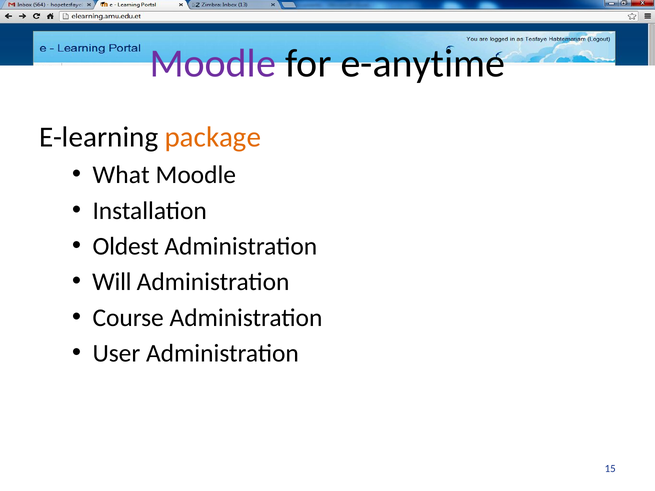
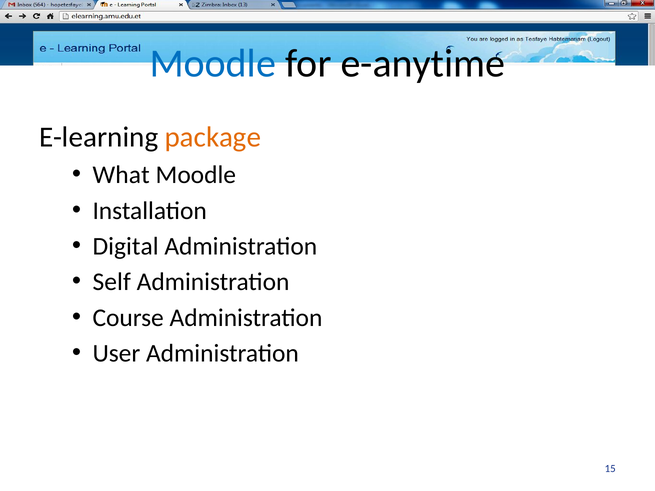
Moodle colour: purple -> blue (213, 63)
Oldest: Oldest -> Digital (126, 246)
Will: Will -> Self (112, 282)
